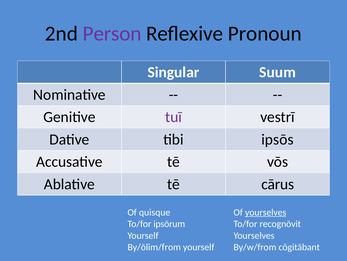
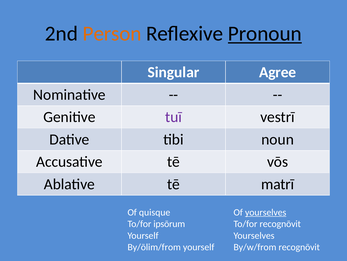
Person colour: purple -> orange (112, 34)
Pronoun underline: none -> present (265, 34)
Suum: Suum -> Agree (278, 72)
ipsōs: ipsōs -> noun (278, 139)
cārus: cārus -> matrī (278, 184)
By/w/from cōgitābant: cōgitābant -> recognōvit (299, 246)
